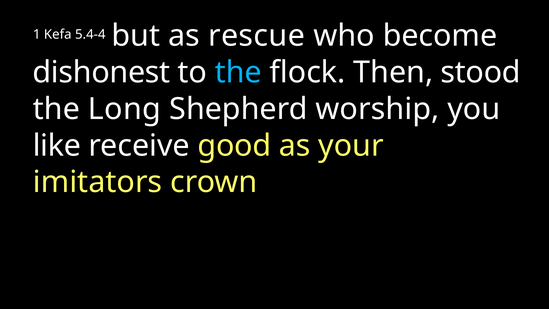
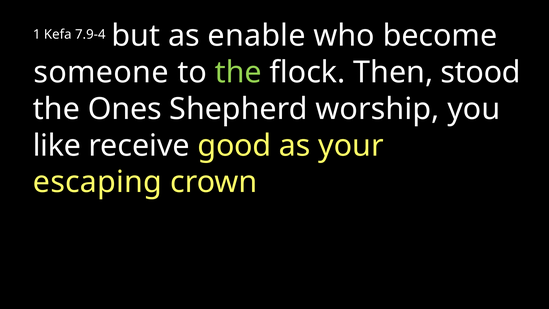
5.4-4: 5.4-4 -> 7.9-4 (90, 35)
rescue: rescue -> enable (257, 36)
dishonest: dishonest -> someone (101, 72)
the colour: light blue -> light green (238, 72)
Long: Long -> Ones (125, 109)
imitators: imitators -> escaping (98, 182)
